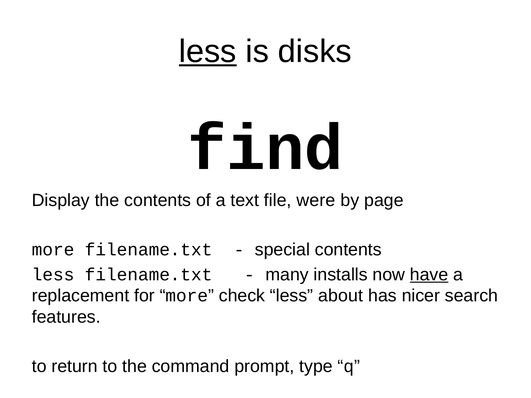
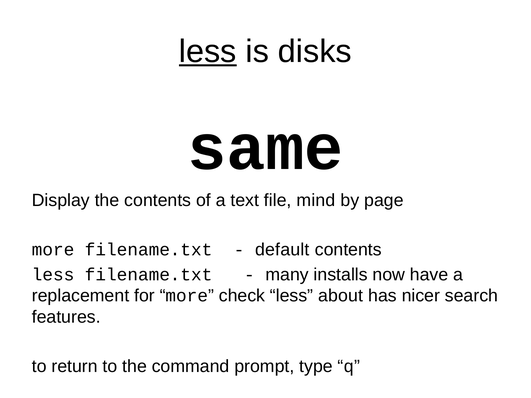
find: find -> same (265, 148)
were: were -> mind (316, 200)
special: special -> default (282, 250)
have underline: present -> none (429, 275)
